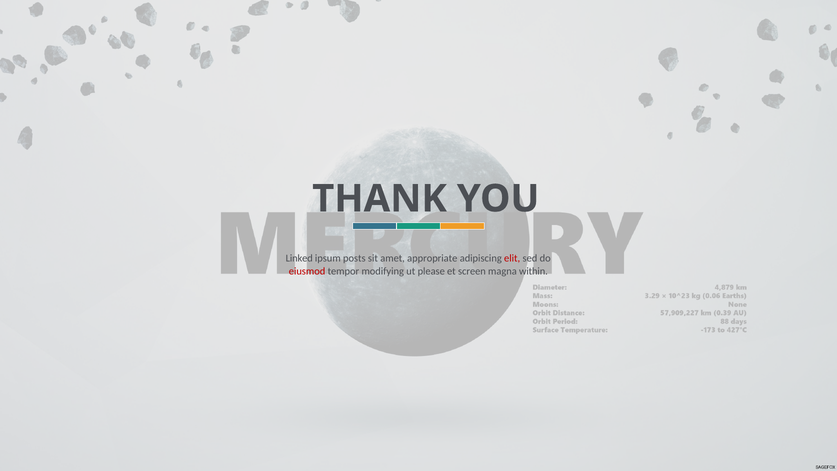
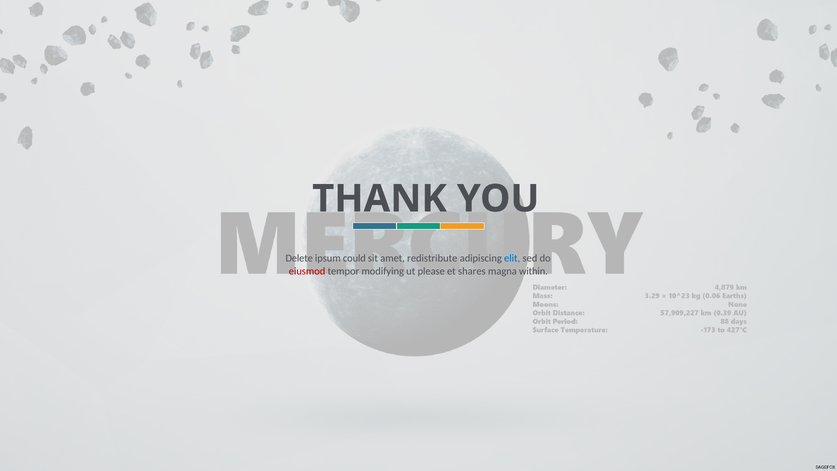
Linked: Linked -> Delete (299, 258)
posts: posts -> could (354, 258)
appropriate: appropriate -> redistribute (432, 258)
elit colour: red -> blue (512, 258)
screen: screen -> shares (472, 271)
